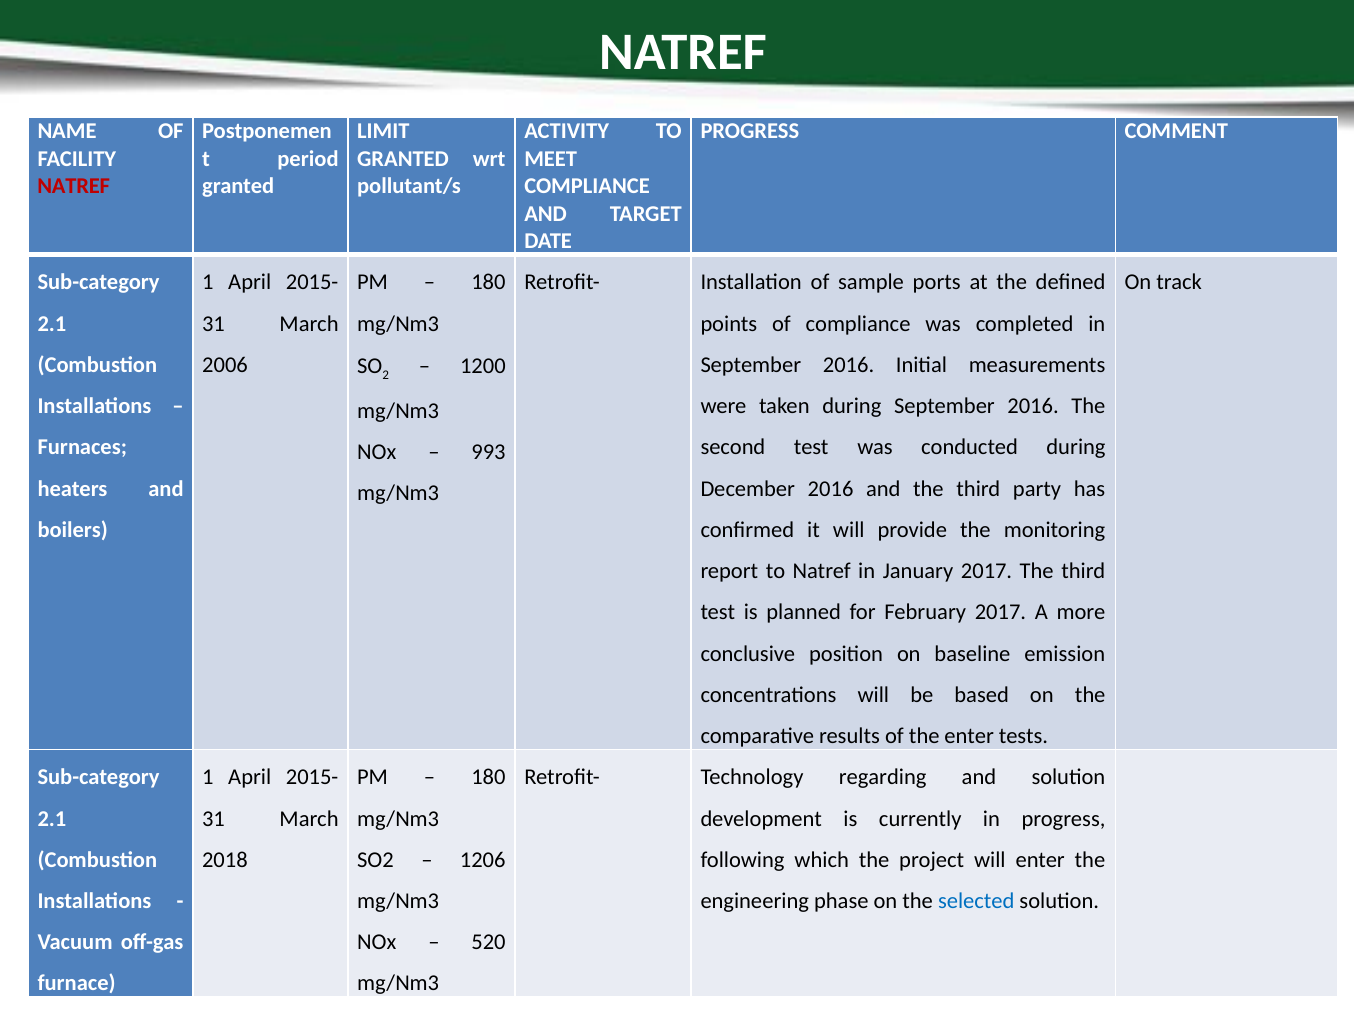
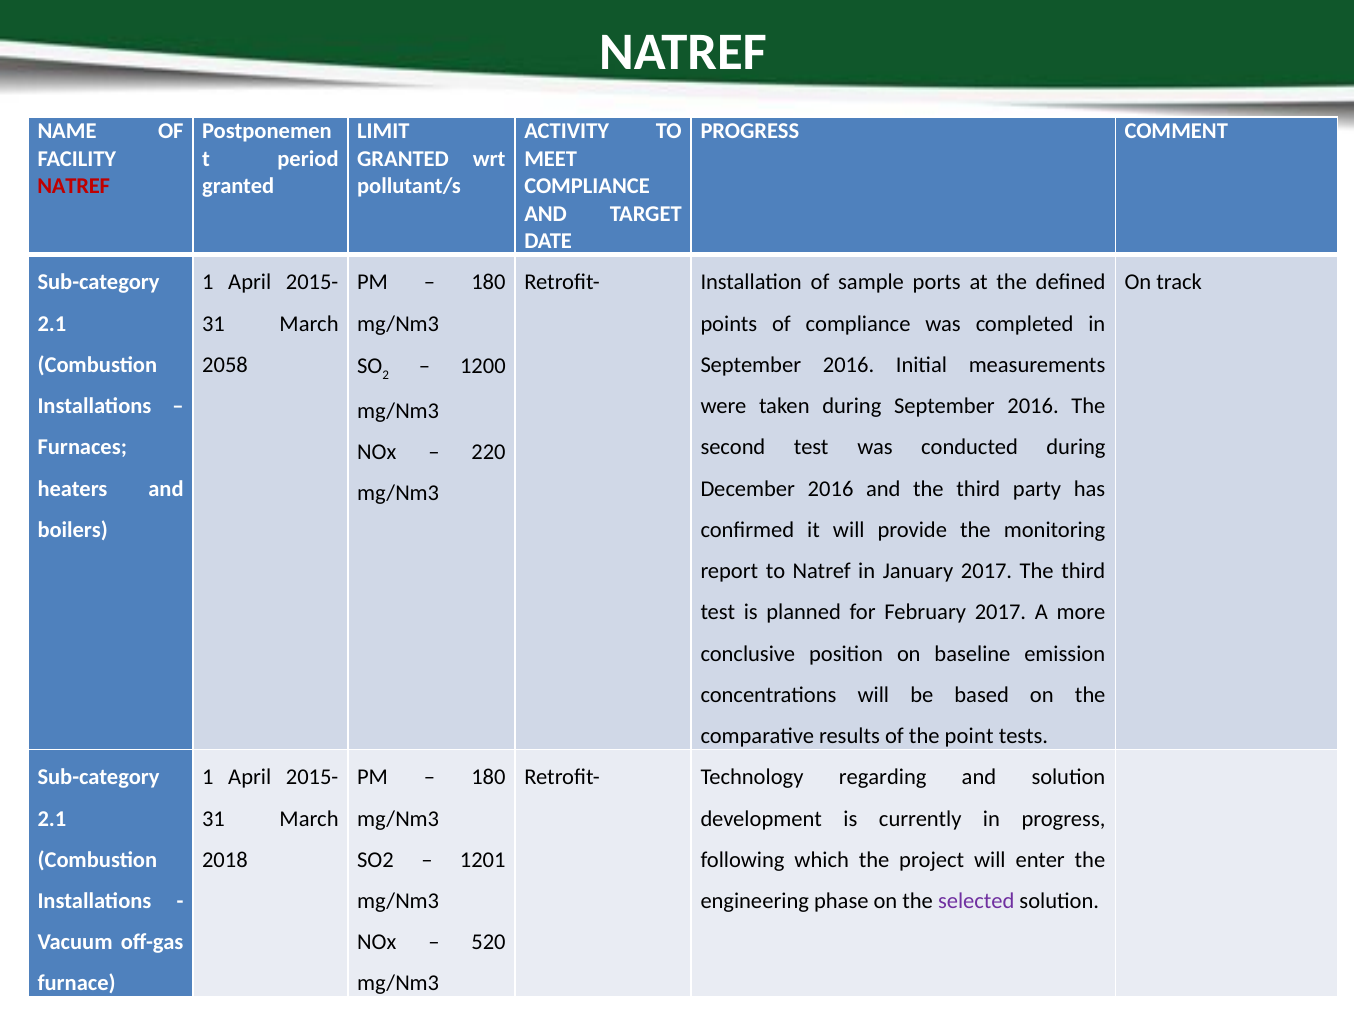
2006: 2006 -> 2058 (225, 365)
993: 993 -> 220 (488, 452)
the enter: enter -> point (969, 736)
1206: 1206 -> 1201 (483, 860)
selected colour: blue -> purple (976, 901)
